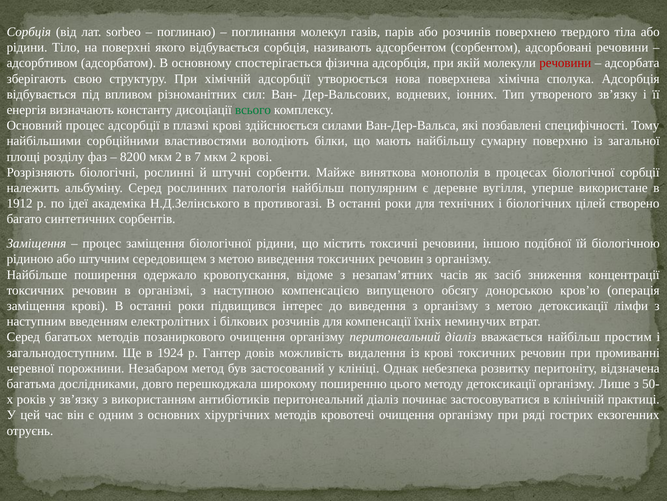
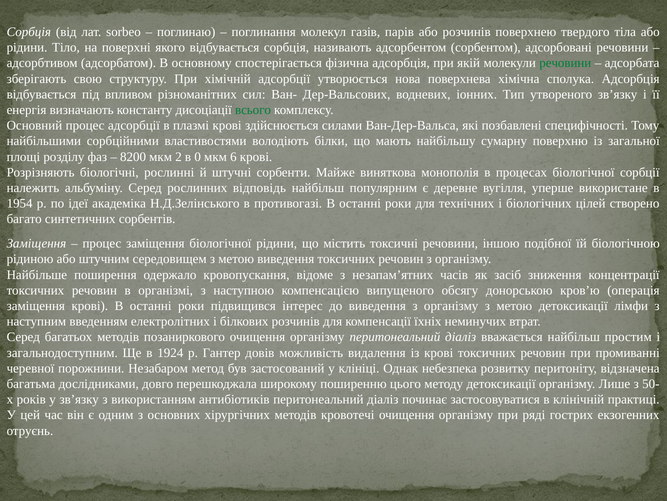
речовини colour: red -> green (565, 63)
7: 7 -> 0 (198, 157)
2: 2 -> 6 (233, 157)
патологія: патологія -> відповідь (259, 188)
1912: 1912 -> 1954 (20, 203)
